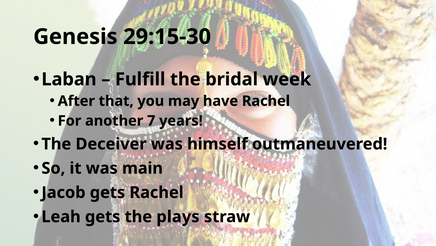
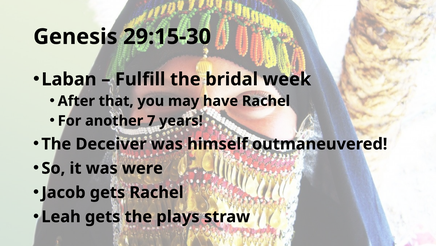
main: main -> were (142, 168)
